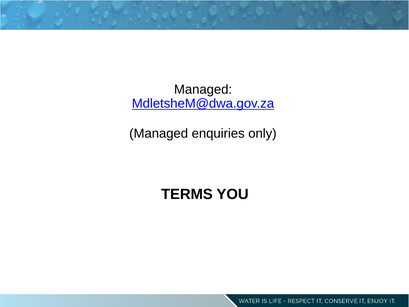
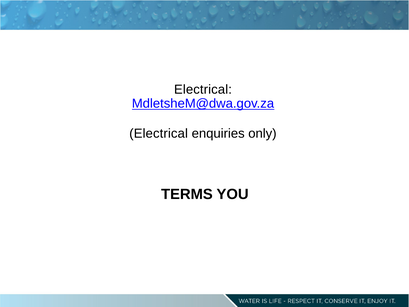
Managed: Managed -> Electrical (203, 89)
Managed: Managed -> Electrical (159, 133)
